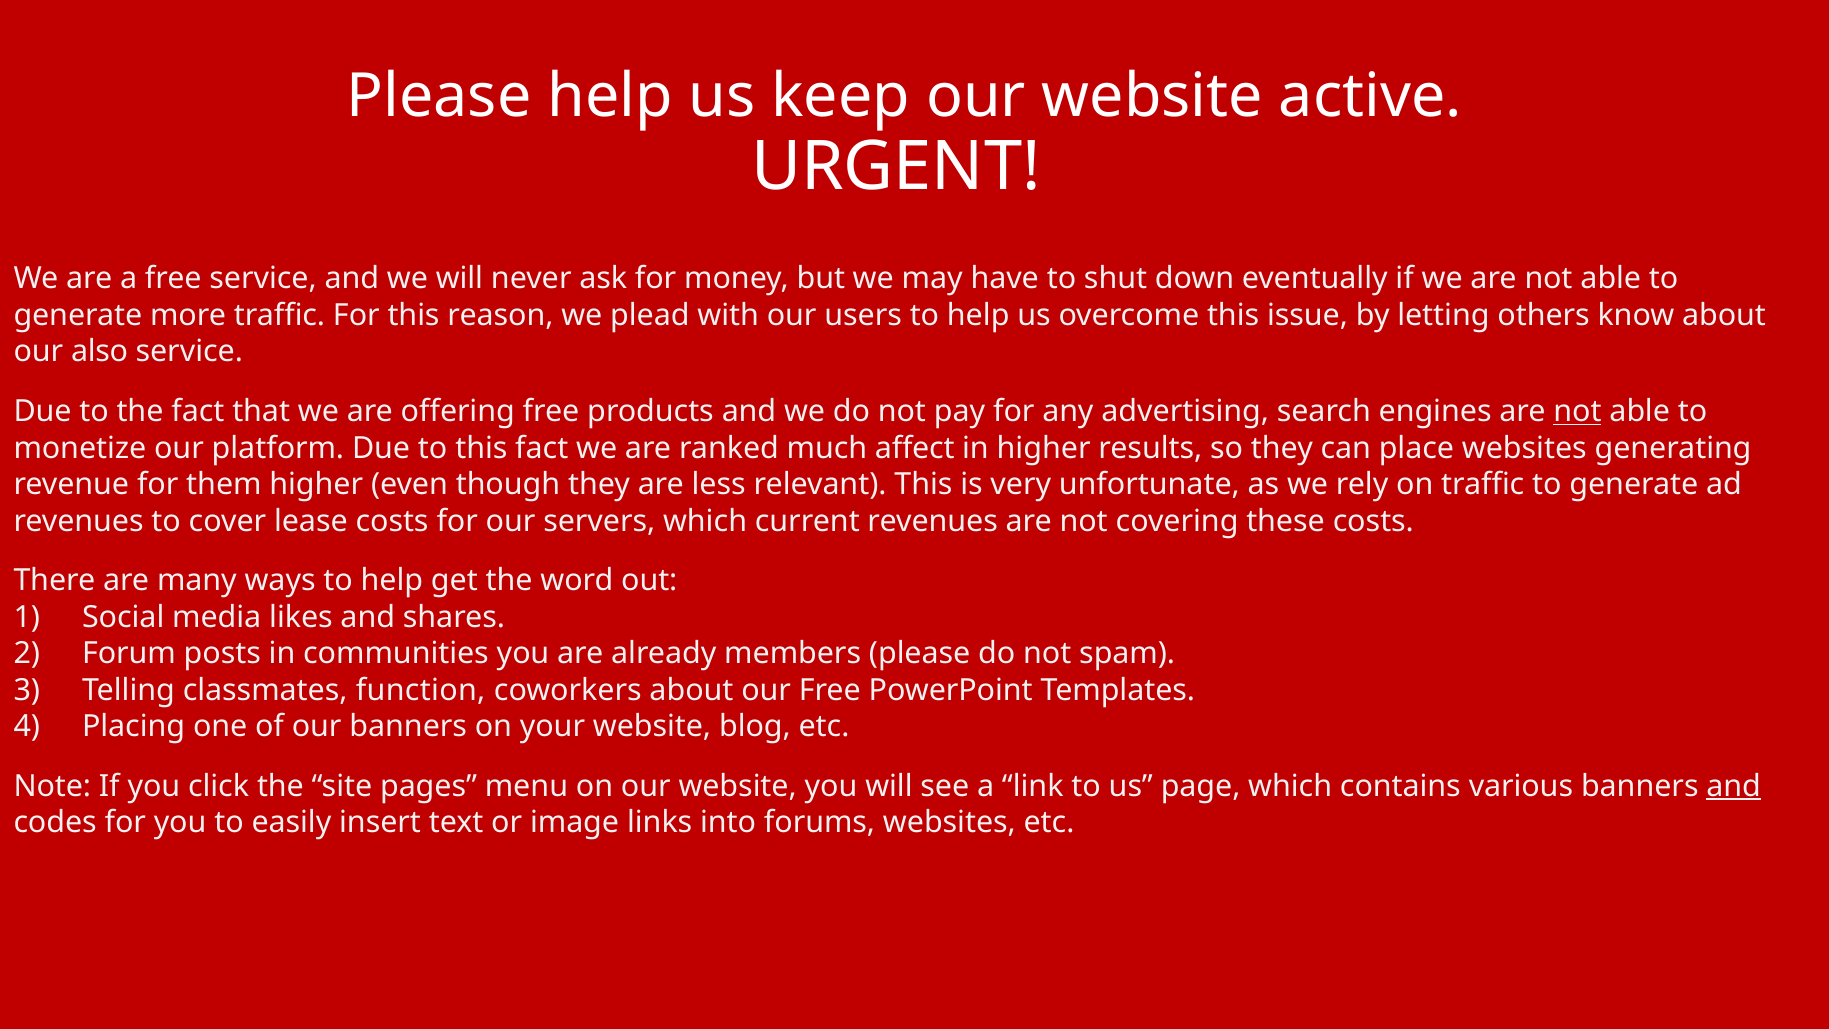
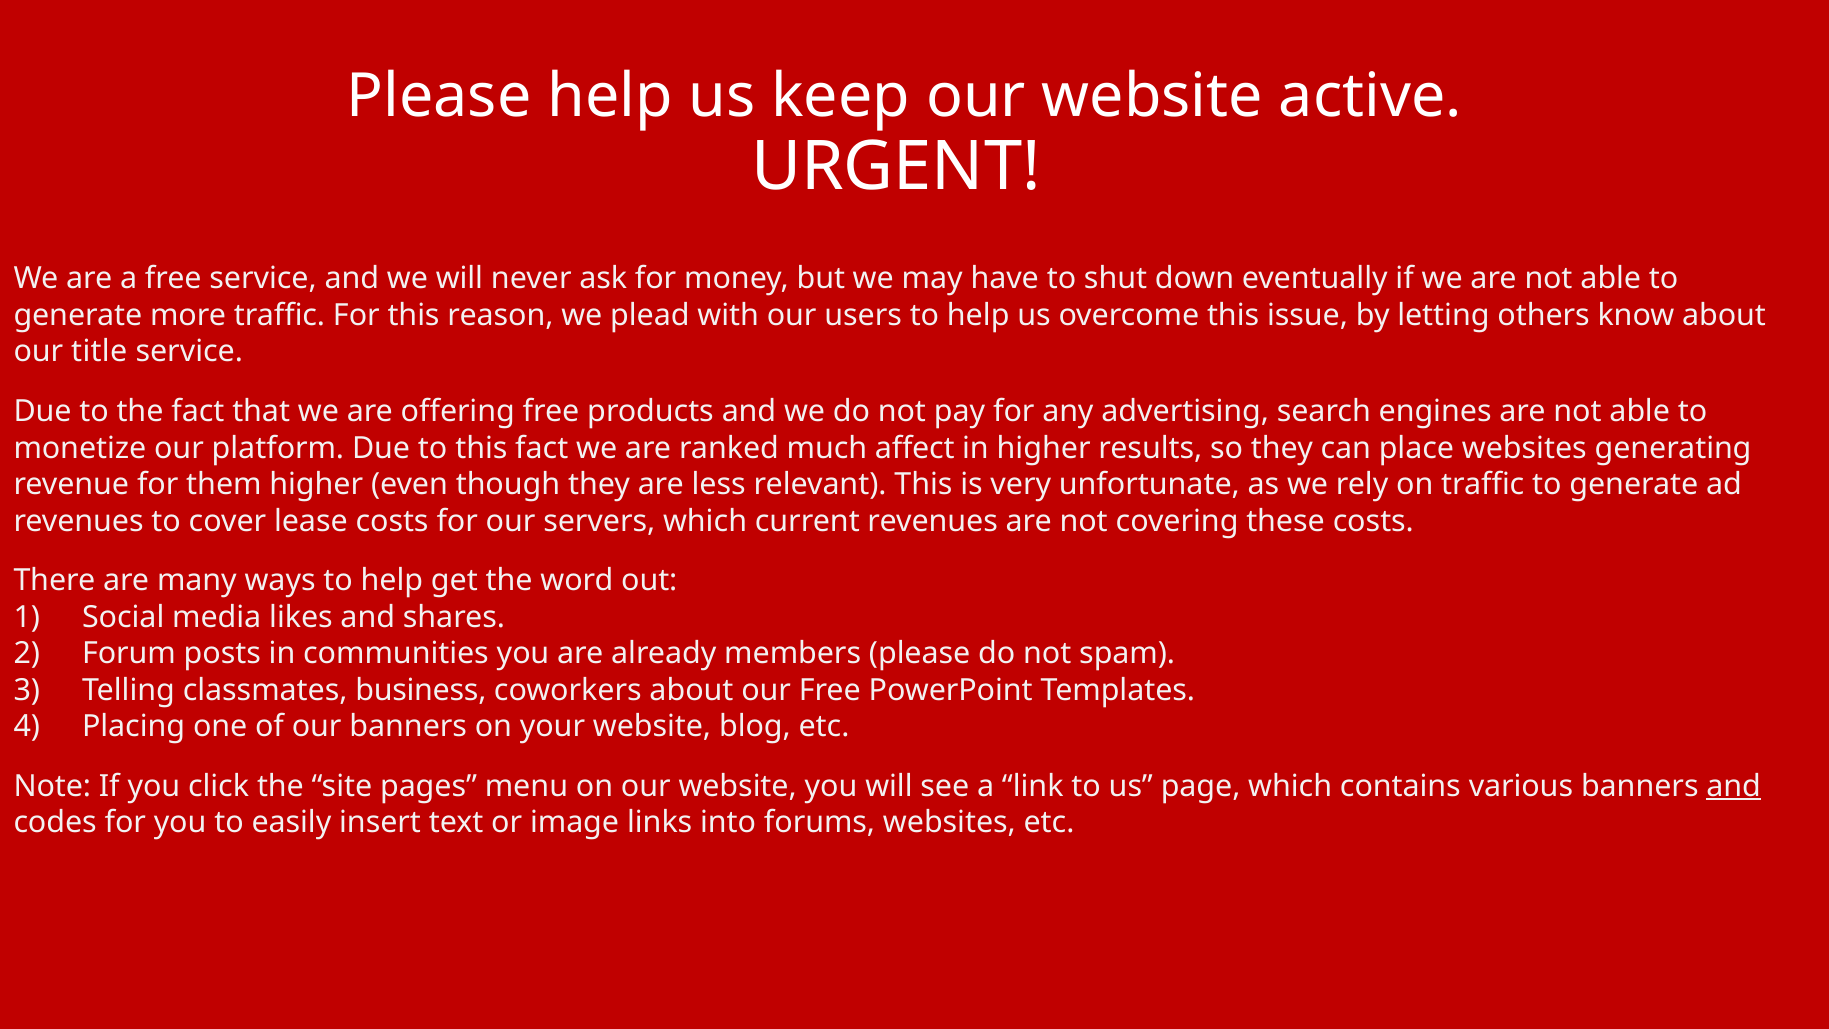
also: also -> title (99, 352)
not underline: present -> none (1577, 411)
function: function -> business (421, 690)
